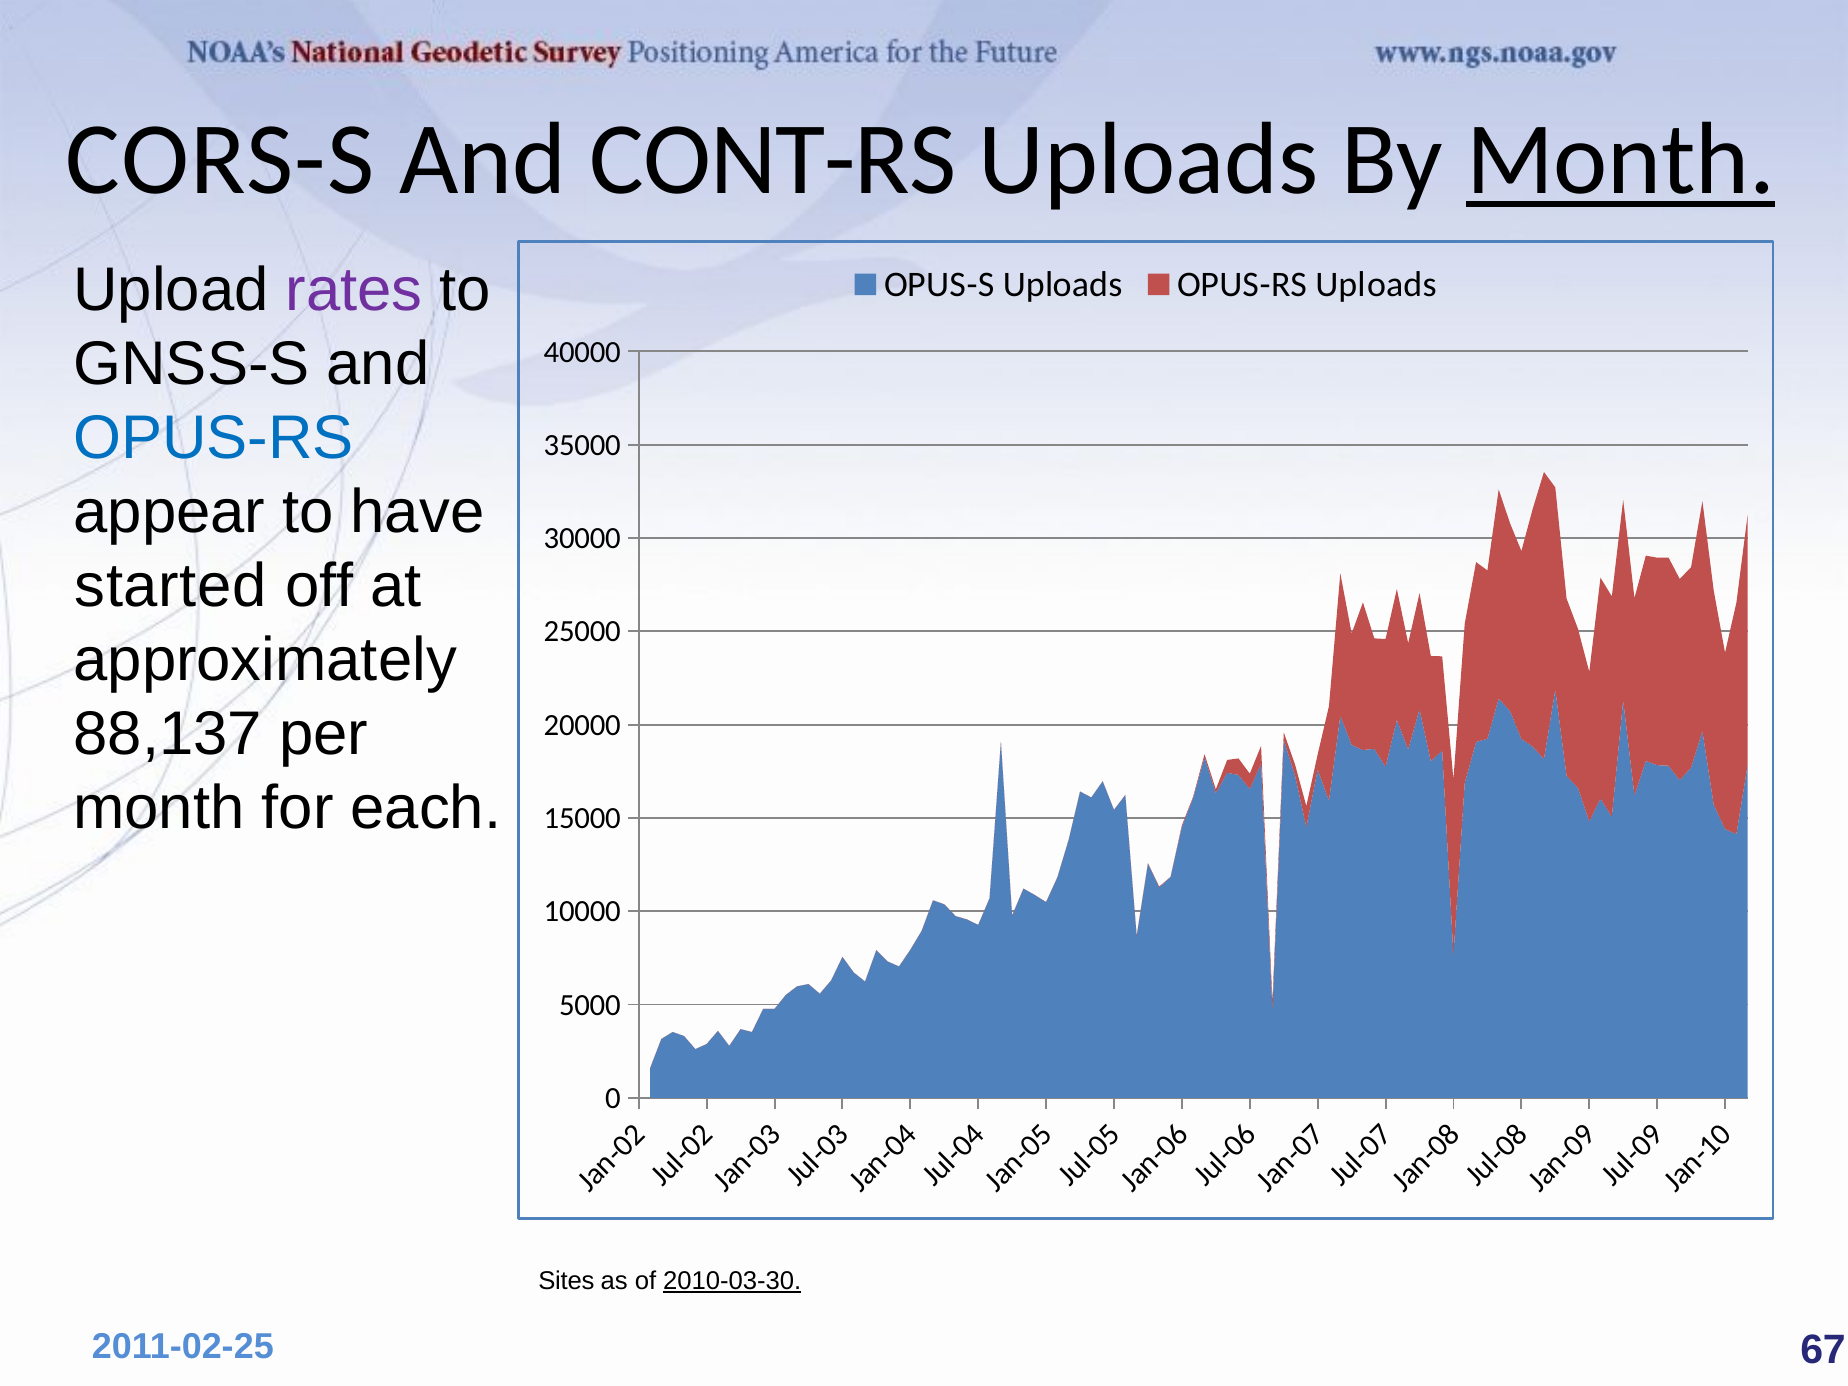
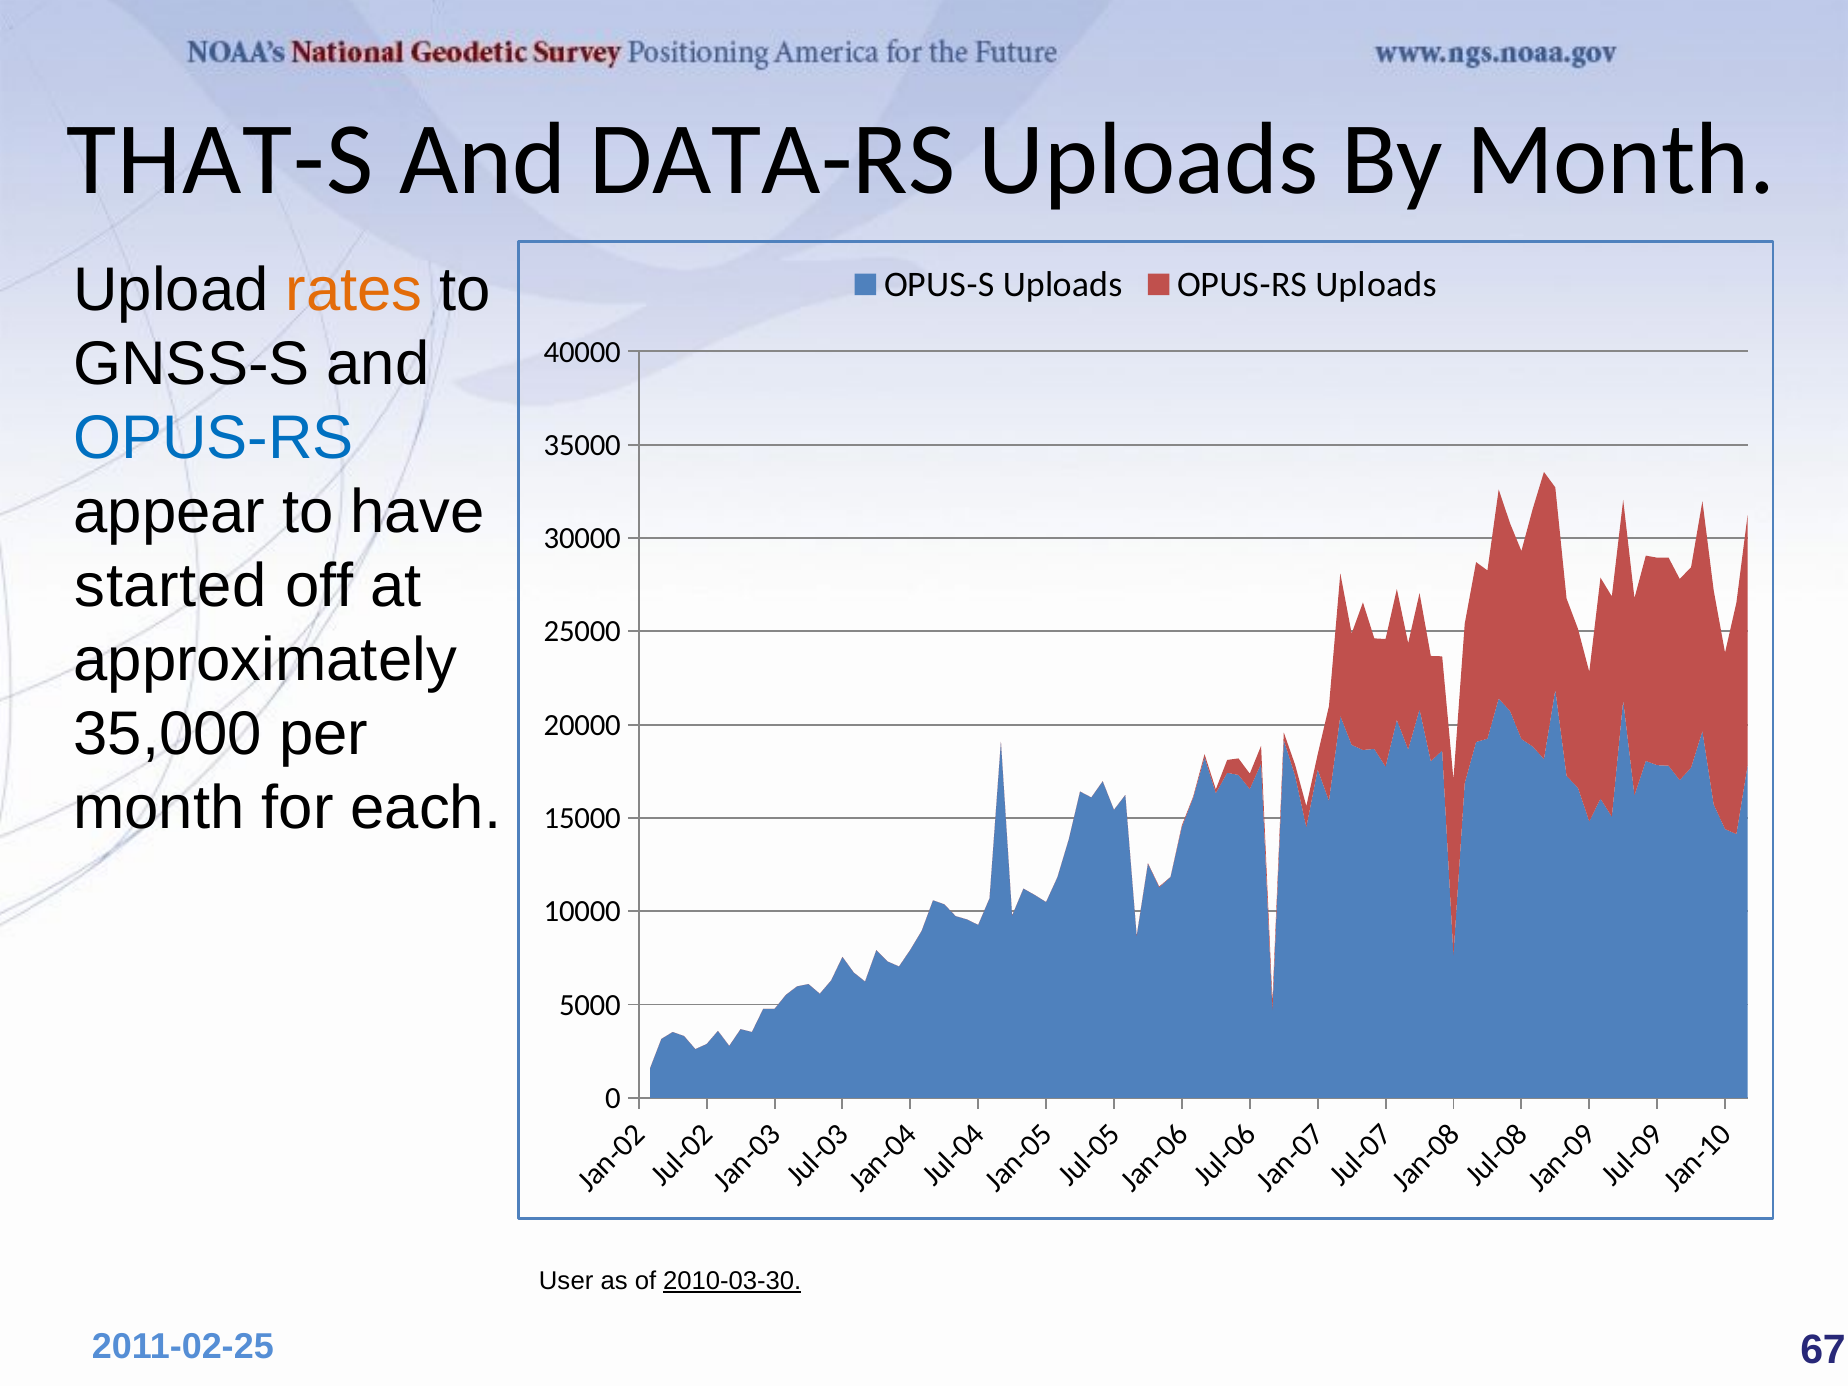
CORS-S: CORS-S -> THAT-S (220, 160)
CONT-RS: CONT-RS -> DATA-RS (773, 160)
Month underline: present -> none (1621, 160)
rates colour: purple -> orange (354, 291)
88,137: 88,137 -> 35,000 (168, 734)
Sites: Sites -> User (566, 1281)
